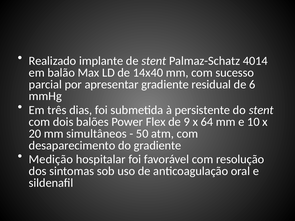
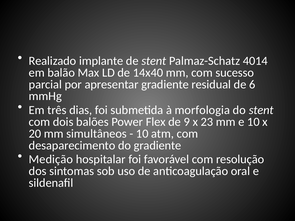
persistente: persistente -> morfologia (202, 110)
64: 64 -> 23 (207, 122)
50: 50 -> 10 (142, 134)
